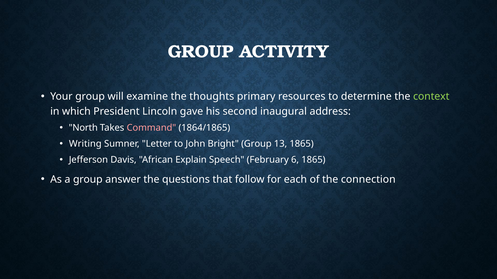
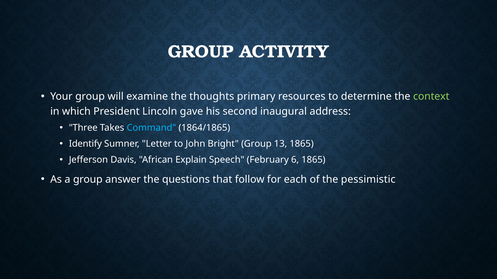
North: North -> Three (83, 128)
Command colour: pink -> light blue (151, 128)
Writing: Writing -> Identify (85, 144)
connection: connection -> pessimistic (368, 180)
